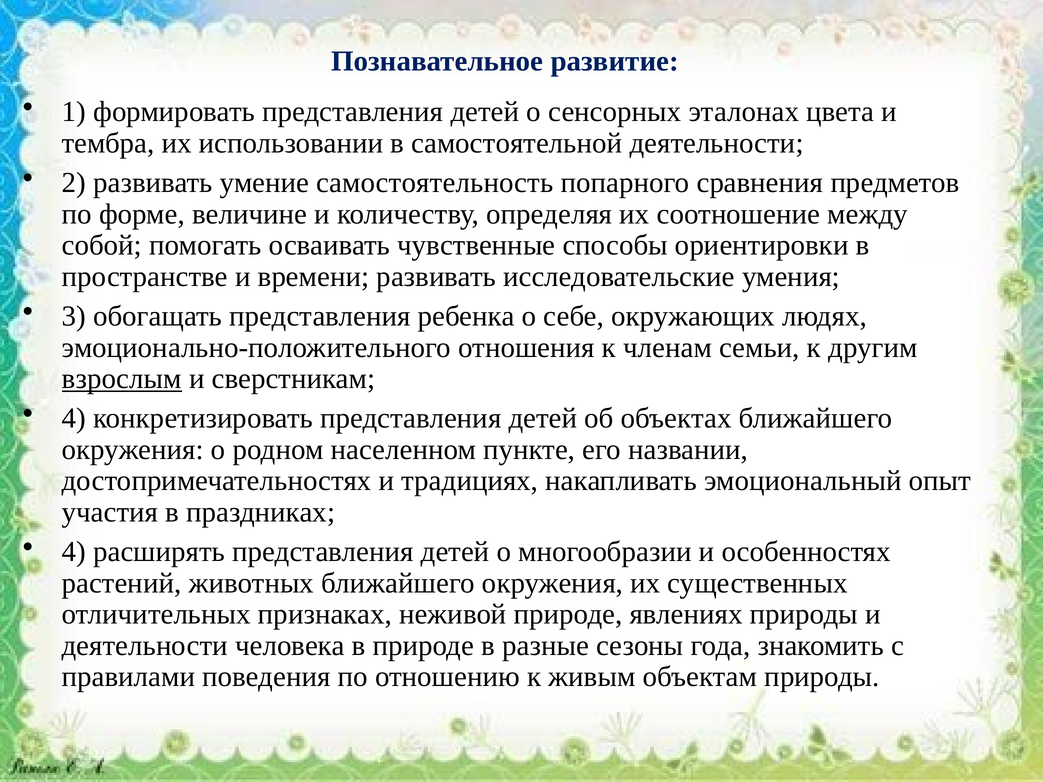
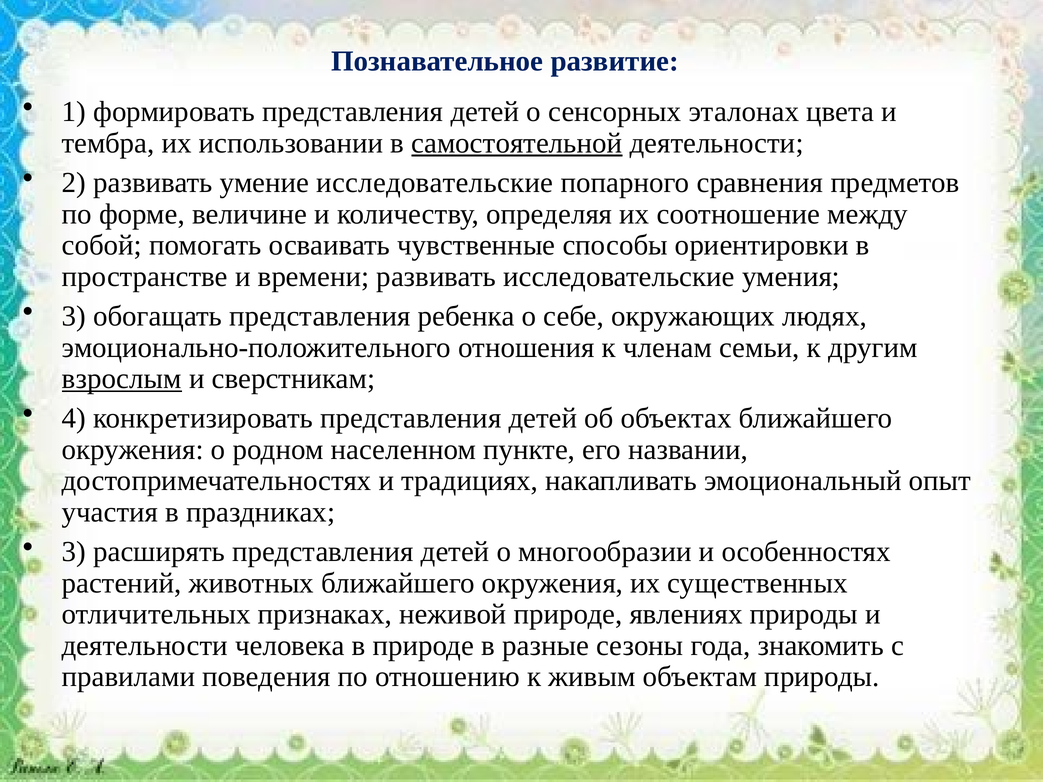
самостоятельной underline: none -> present (517, 143)
умение самостоятельность: самостоятельность -> исследовательские (435, 183)
4: 4 -> 3 (74, 552)
